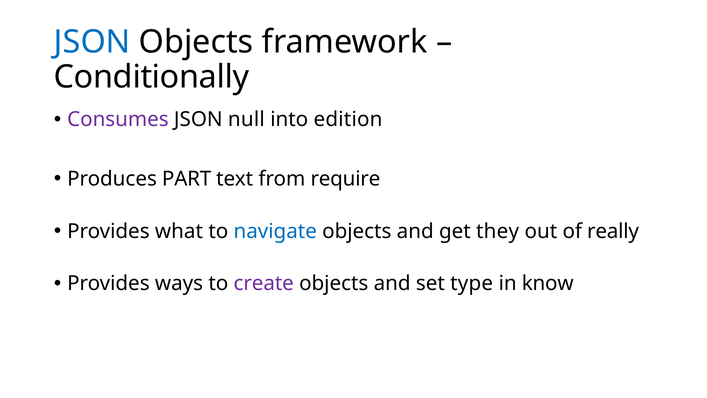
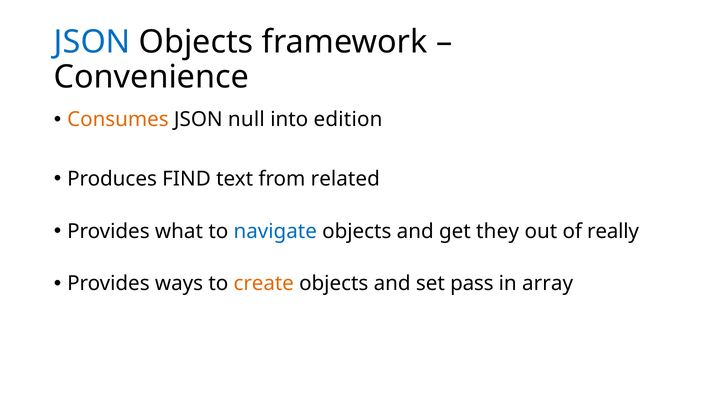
Conditionally: Conditionally -> Convenience (151, 77)
Consumes colour: purple -> orange (118, 119)
PART: PART -> FIND (187, 179)
require: require -> related (345, 179)
create colour: purple -> orange (264, 283)
type: type -> pass (472, 283)
know: know -> array (548, 283)
